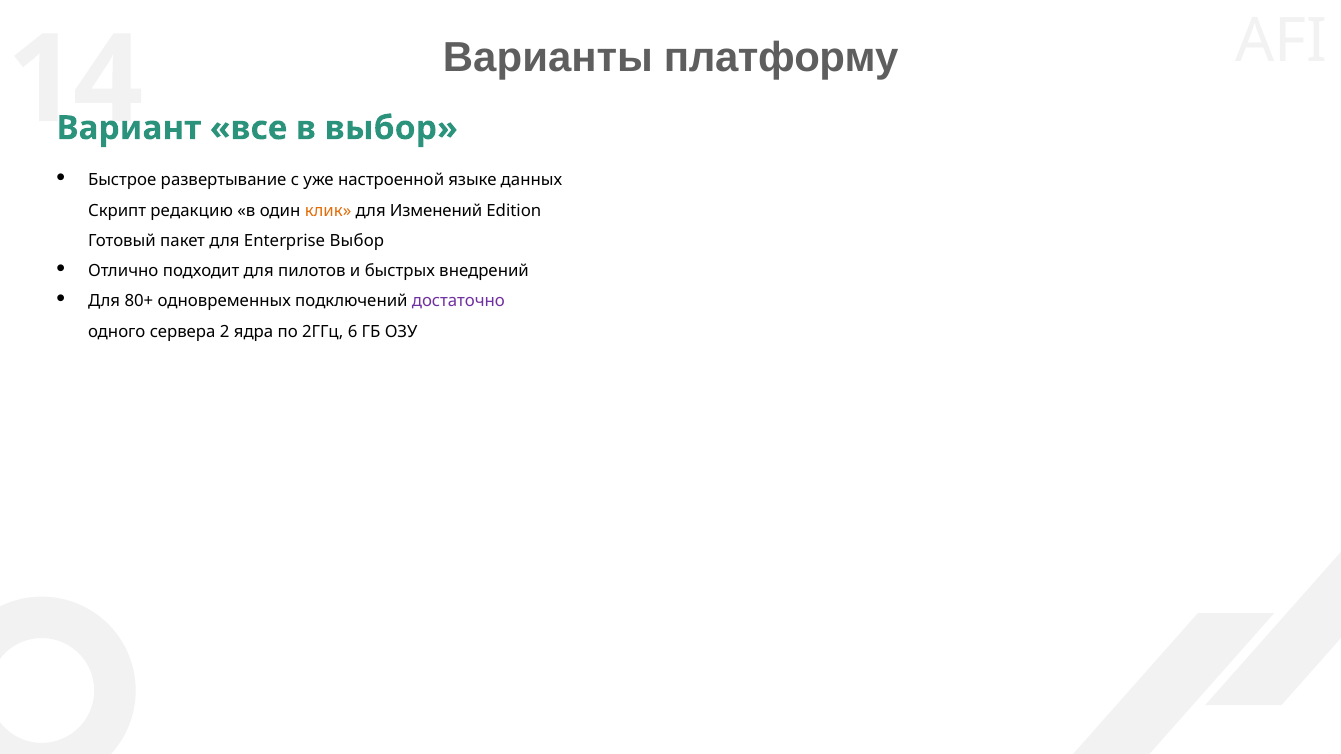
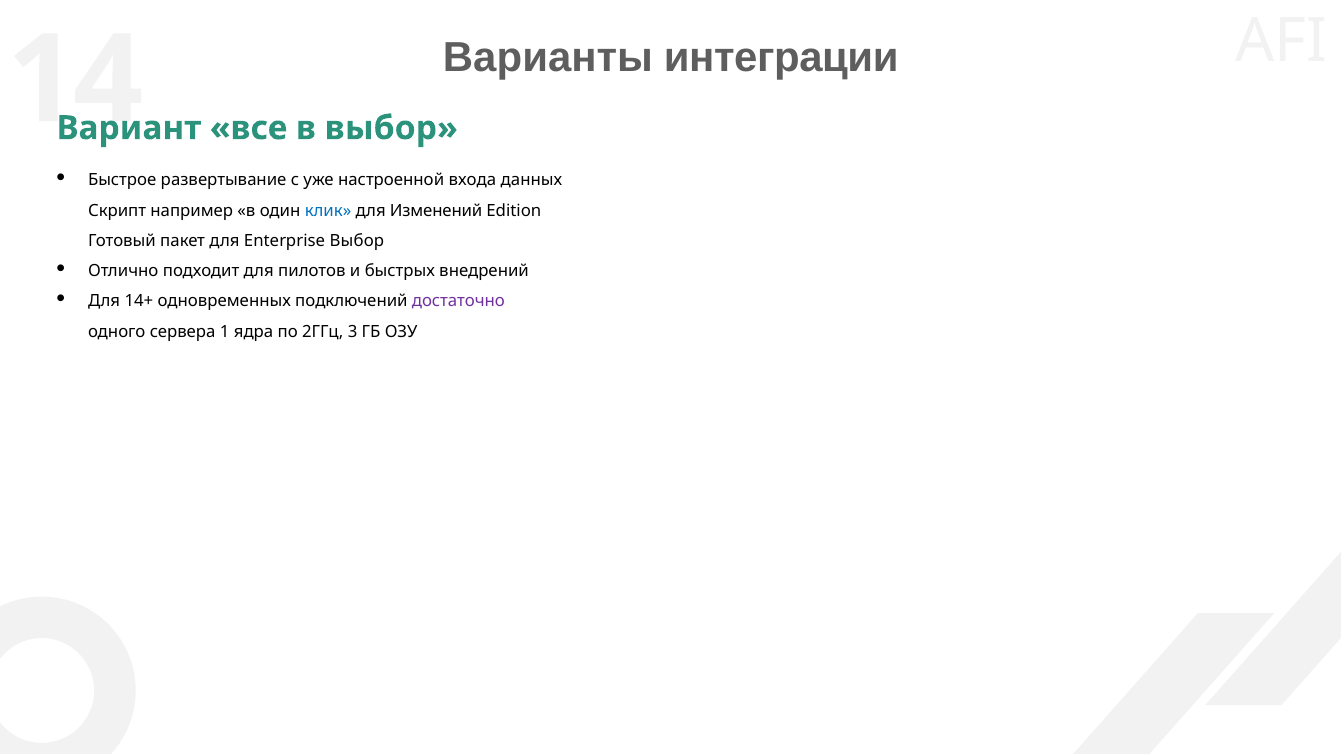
платформу: платформу -> интеграции (781, 58)
языке: языке -> входа (472, 180)
редакцию: редакцию -> например (192, 211)
клик colour: orange -> blue (328, 211)
80+: 80+ -> 14+ (139, 301)
2: 2 -> 1 (225, 332)
6: 6 -> 3 (353, 332)
